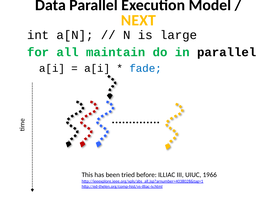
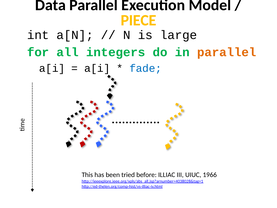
NEXT: NEXT -> PIECE (139, 20)
maintain: maintain -> integers (116, 52)
parallel colour: black -> orange (227, 52)
